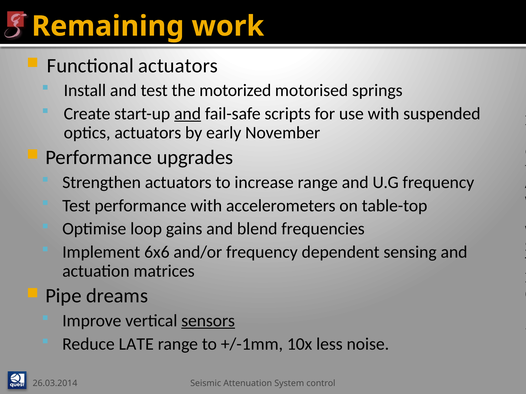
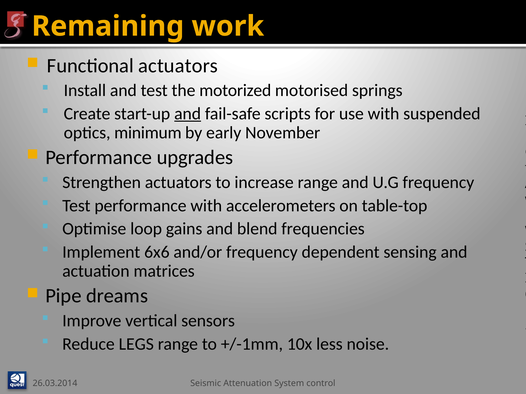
optics actuators: actuators -> minimum (148, 133)
sensors underline: present -> none (208, 321)
Reduce LATE: LATE -> LEGS (136, 344)
